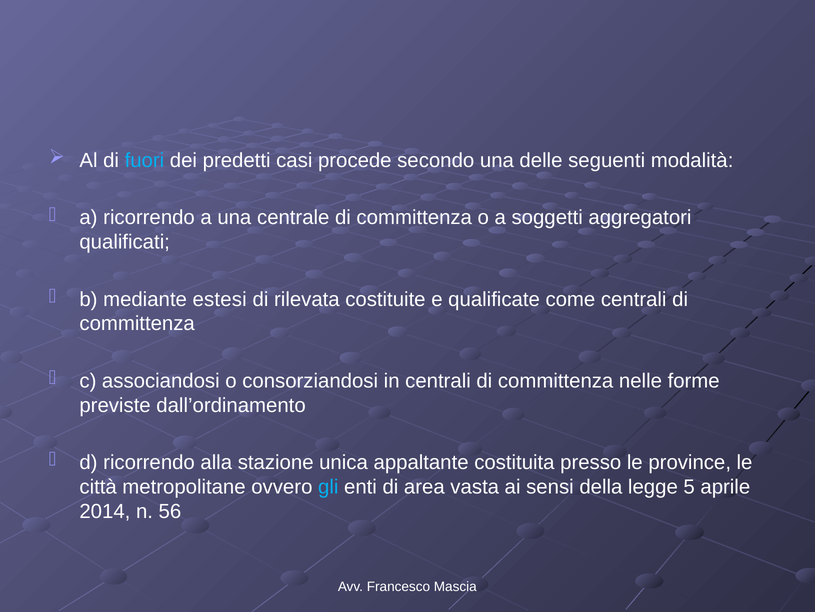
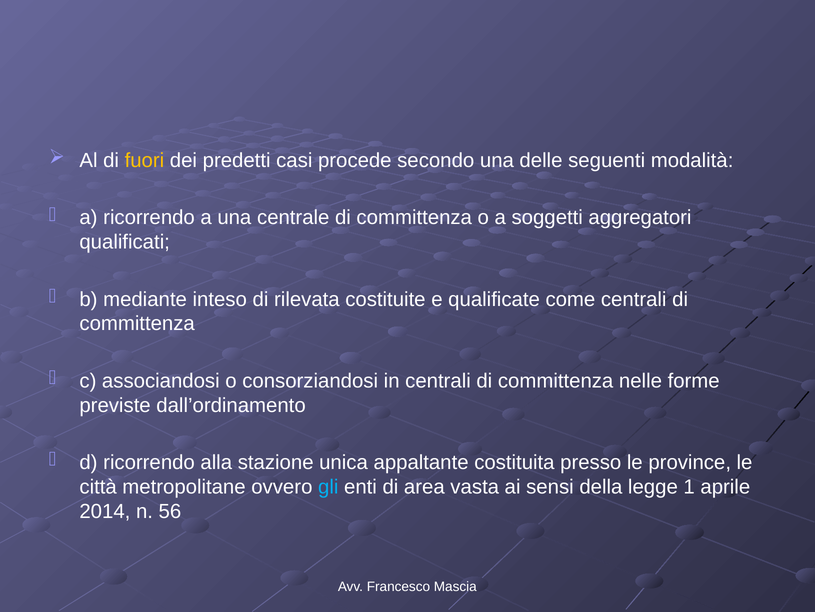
fuori colour: light blue -> yellow (144, 160)
estesi: estesi -> inteso (220, 299)
5: 5 -> 1 (689, 486)
